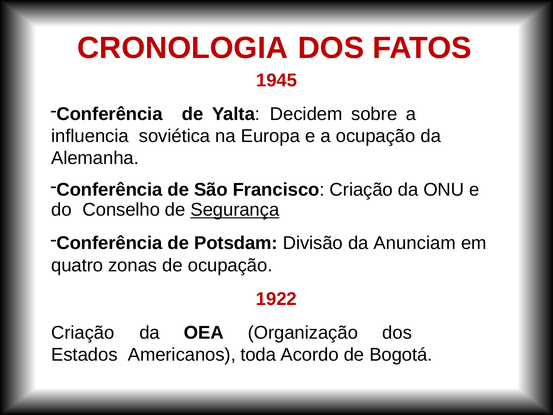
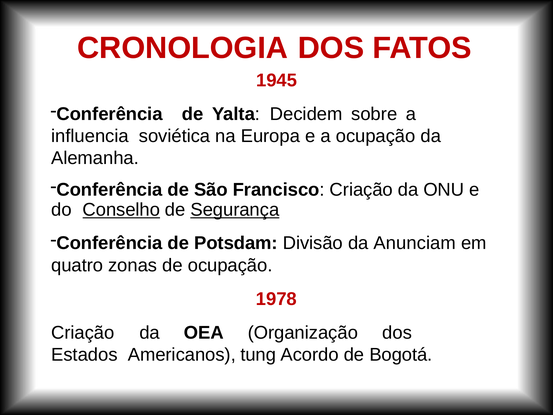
Conselho underline: none -> present (121, 210)
1922: 1922 -> 1978 (276, 299)
toda: toda -> tung (258, 355)
